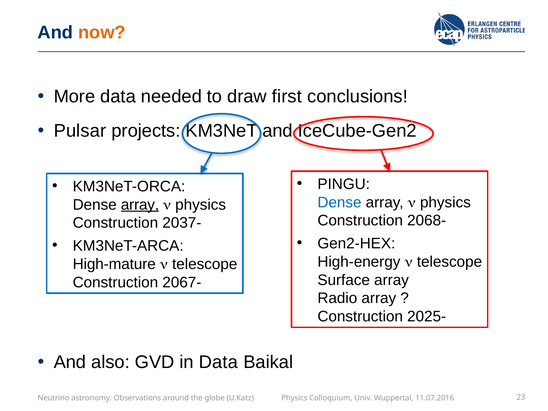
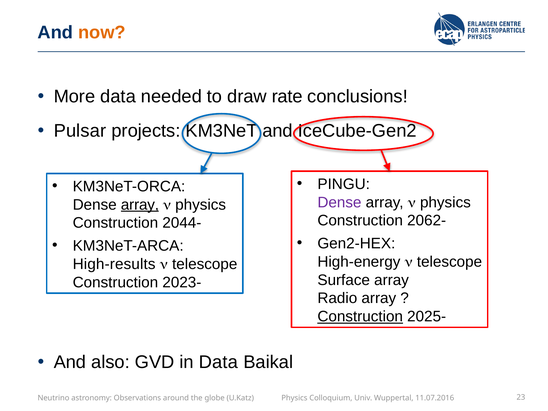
first: first -> rate (287, 96)
Dense colour: blue -> purple (339, 202)
2068-: 2068- -> 2062- (427, 221)
2037-: 2037- -> 2044- (182, 223)
High-mature: High-mature -> High-results (114, 264)
2067-: 2067- -> 2023- (182, 282)
Construction underline: none -> present (360, 317)
